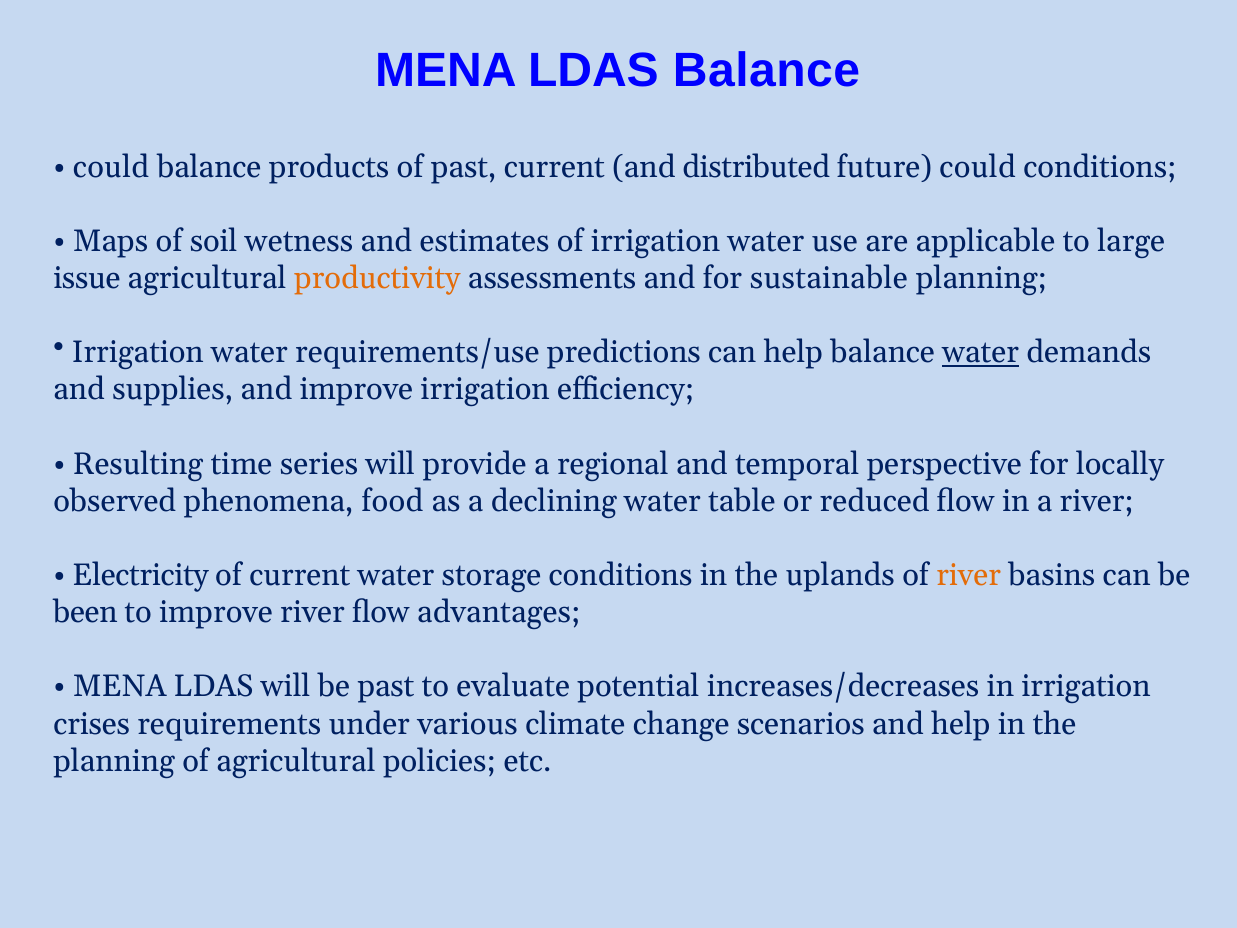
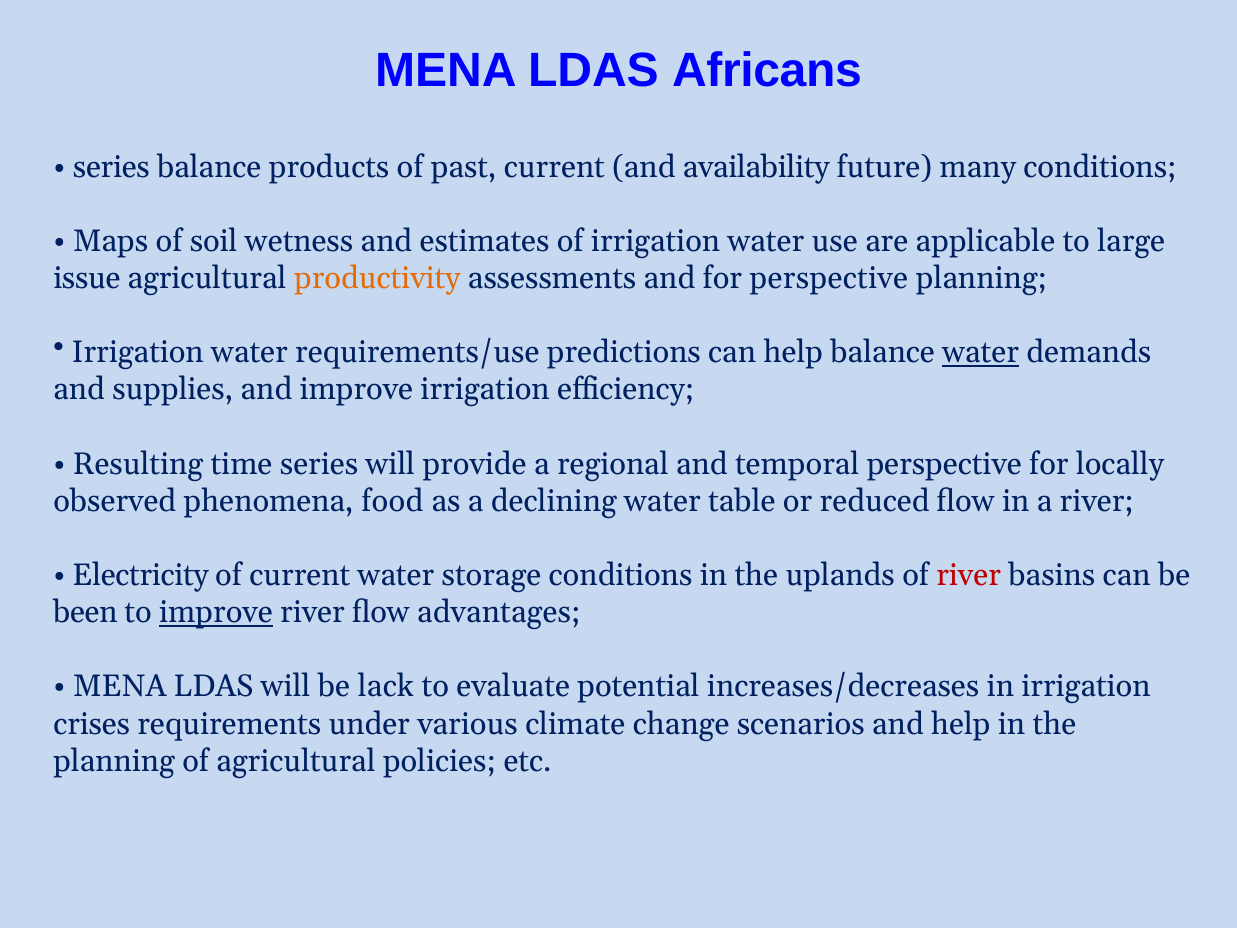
LDAS Balance: Balance -> Africans (767, 70)
could: could -> series (111, 167)
distributed: distributed -> availability (756, 167)
future could: could -> many (978, 167)
for sustainable: sustainable -> perspective (829, 278)
river colour: orange -> red (969, 575)
improve underline: none -> present (216, 612)
be past: past -> lack (386, 687)
